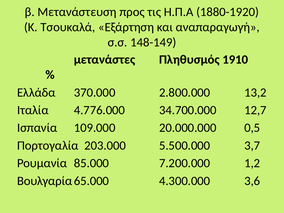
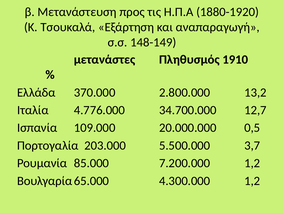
4.300.000 3,6: 3,6 -> 1,2 (252, 181)
